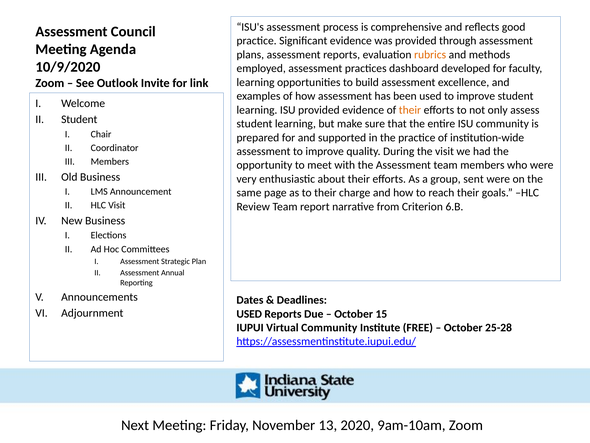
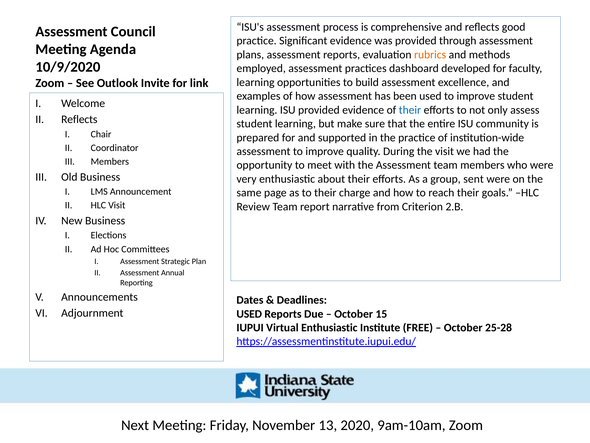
their colour: orange -> blue (410, 110)
Student: Student -> Reflects (79, 119)
6.B: 6.B -> 2.B (454, 206)
Virtual Community: Community -> Enthusiastic (329, 327)
